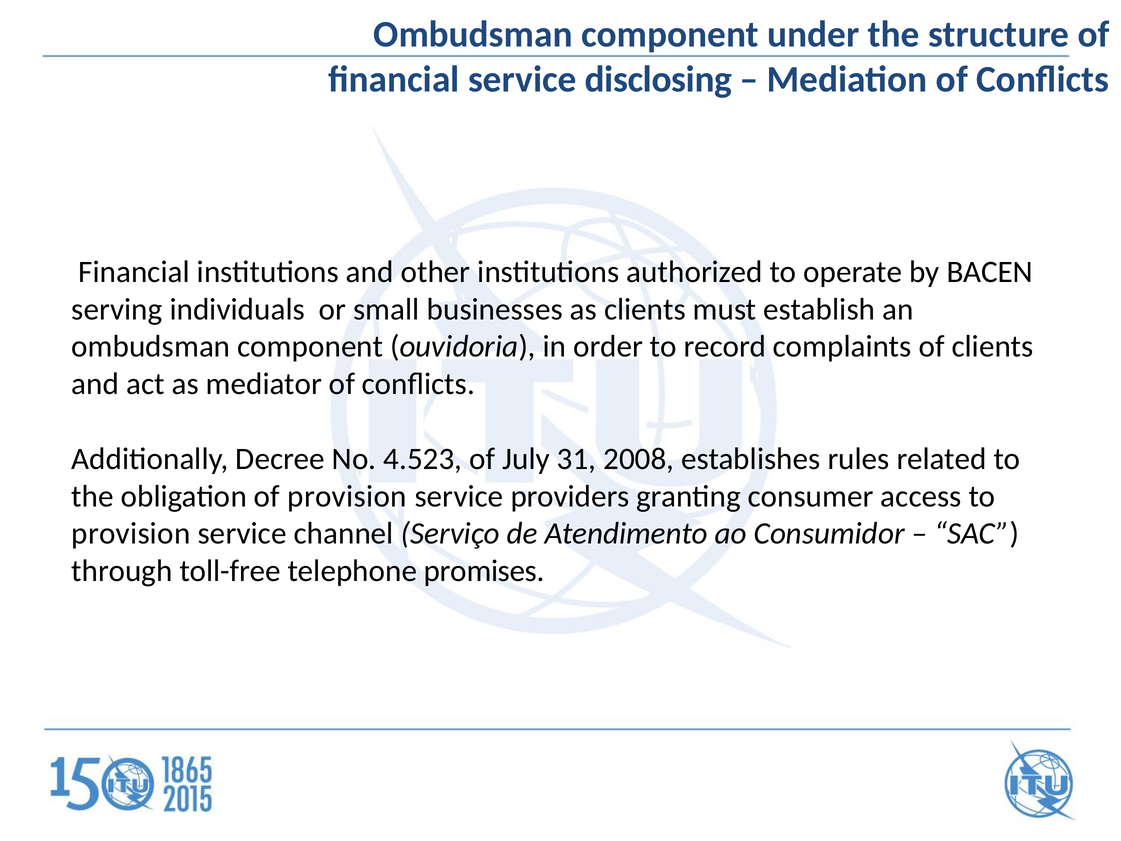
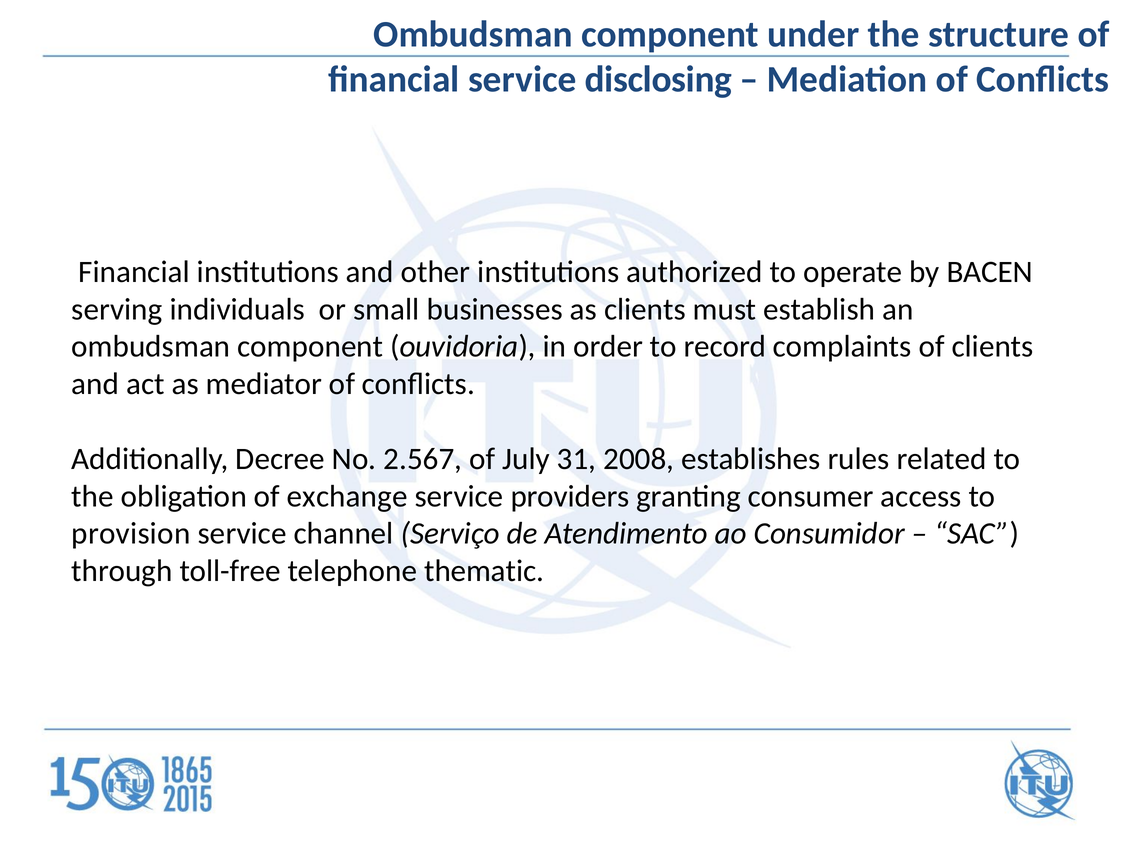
4.523: 4.523 -> 2.567 (423, 459)
of provision: provision -> exchange (347, 496)
promises: promises -> thematic (484, 571)
